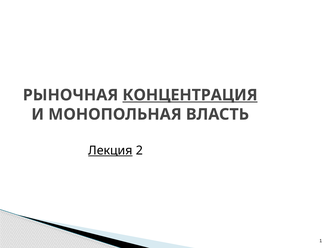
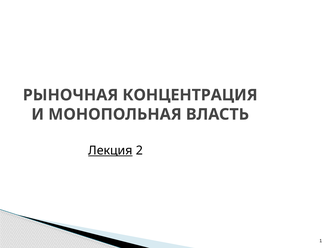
КОНЦЕНТРАЦИЯ underline: present -> none (190, 95)
